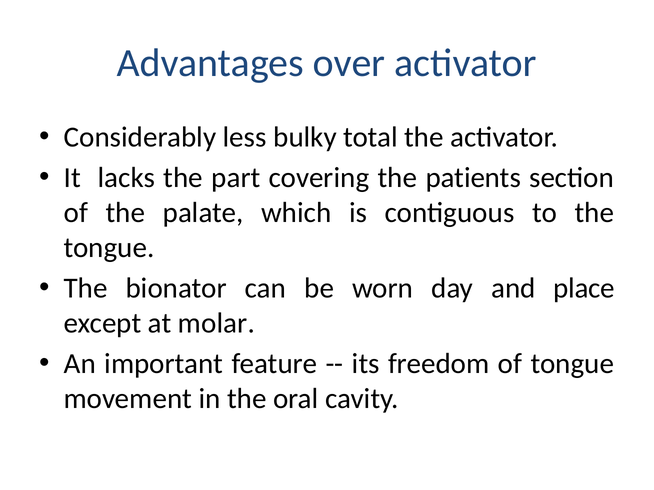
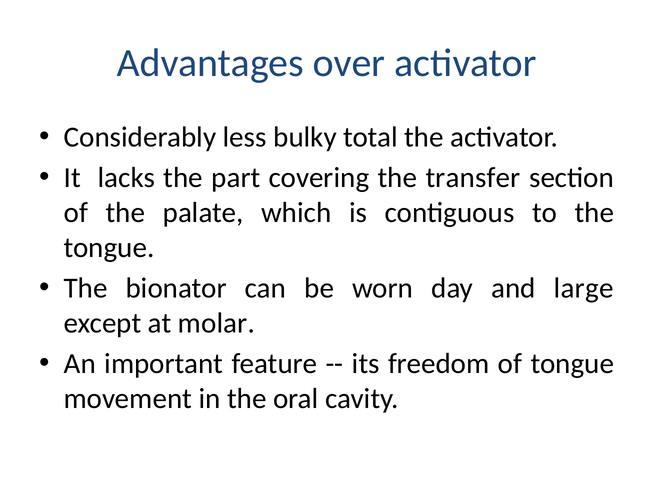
patients: patients -> transfer (473, 178)
place: place -> large (584, 289)
